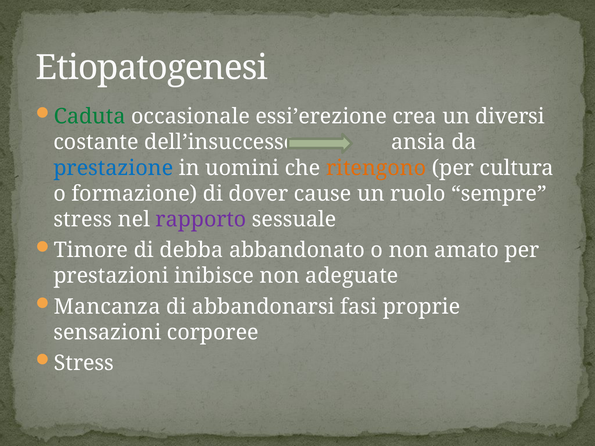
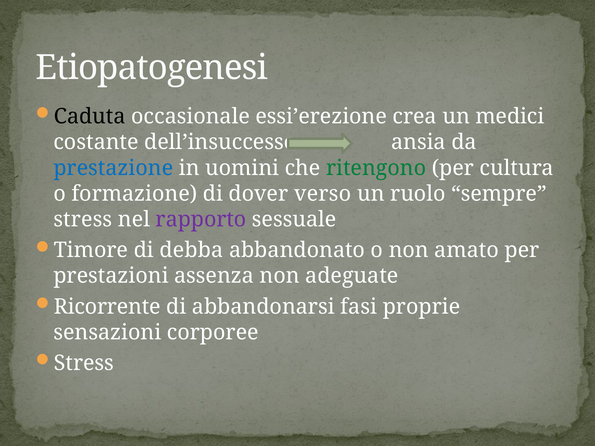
Caduta colour: green -> black (90, 116)
diversi: diversi -> medici (510, 116)
ritengono colour: orange -> green (376, 168)
cause: cause -> verso (323, 194)
inibisce: inibisce -> assenza (214, 276)
Mancanza: Mancanza -> Ricorrente (107, 307)
